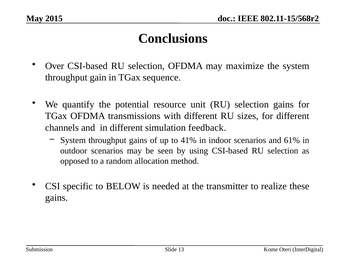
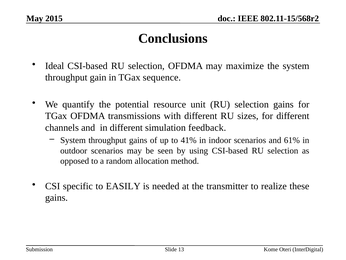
Over: Over -> Ideal (55, 66)
BELOW: BELOW -> EASILY (123, 186)
